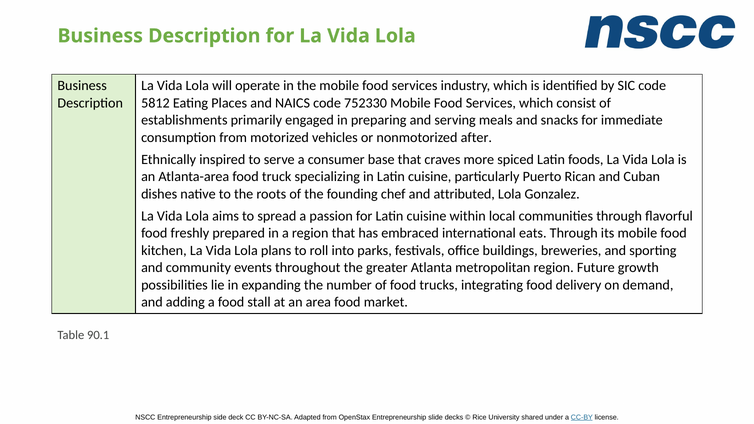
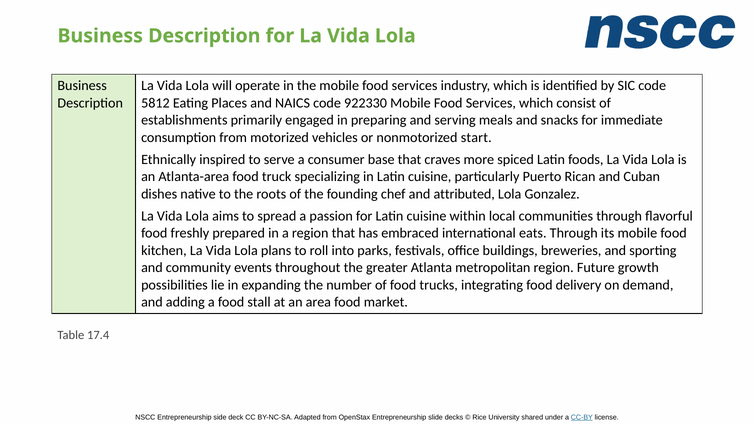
752330: 752330 -> 922330 (366, 103)
after: after -> start (476, 138)
90.1: 90.1 -> 17.4 (98, 335)
